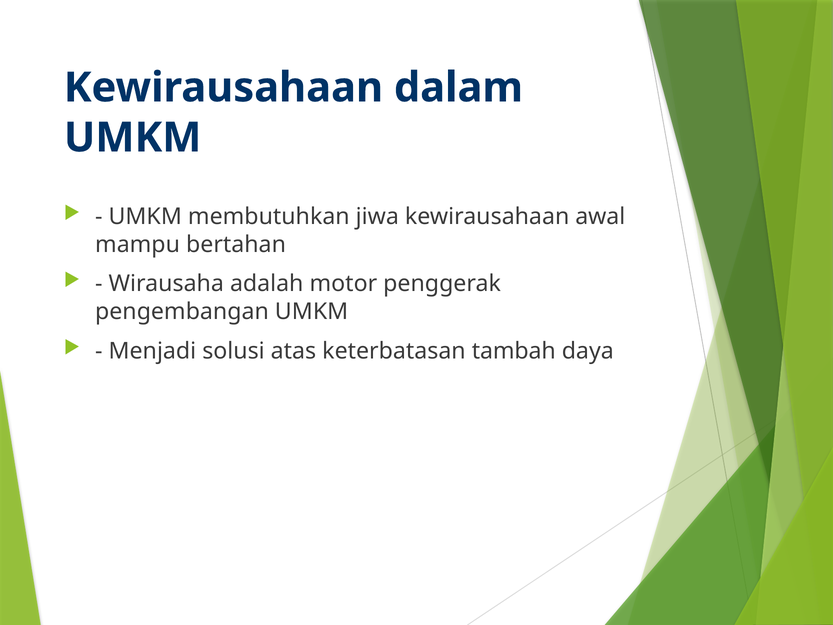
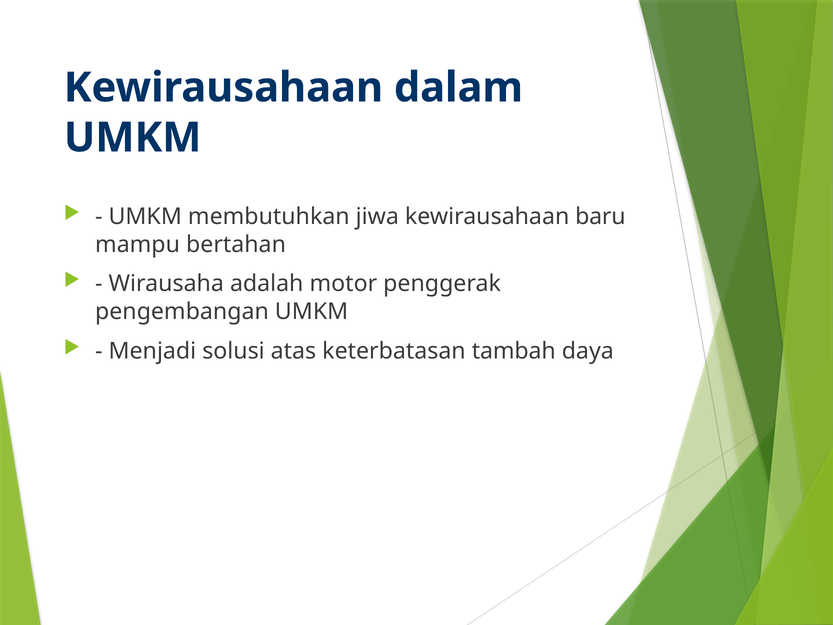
awal: awal -> baru (600, 217)
